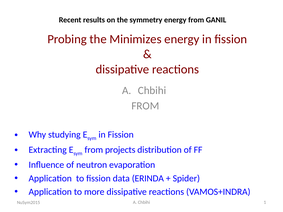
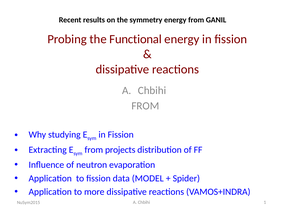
Minimizes: Minimizes -> Functional (136, 39)
ERINDA: ERINDA -> MODEL (148, 179)
